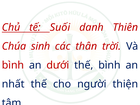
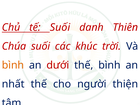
Chúa sinh: sinh -> suối (41, 46)
thân: thân -> khúc (86, 46)
bình colour: red -> orange (13, 65)
